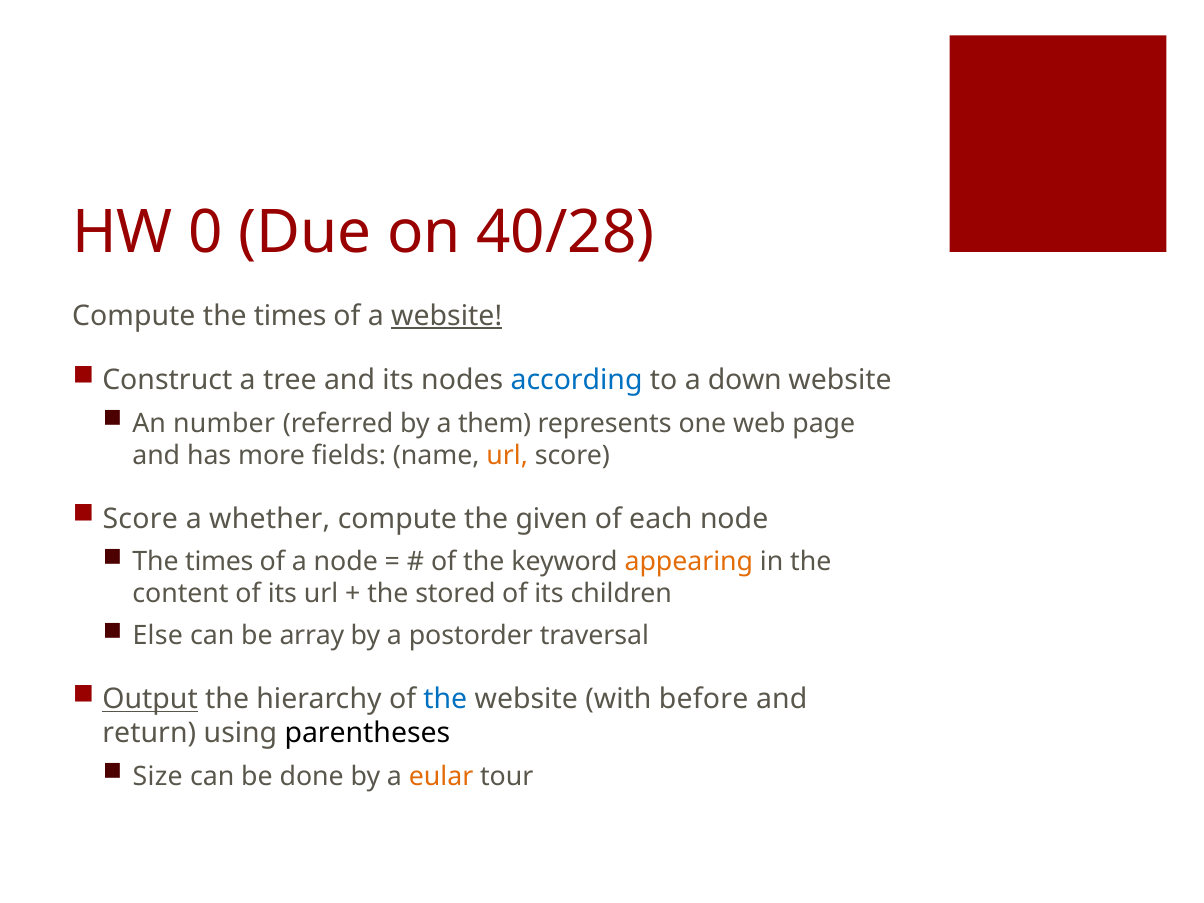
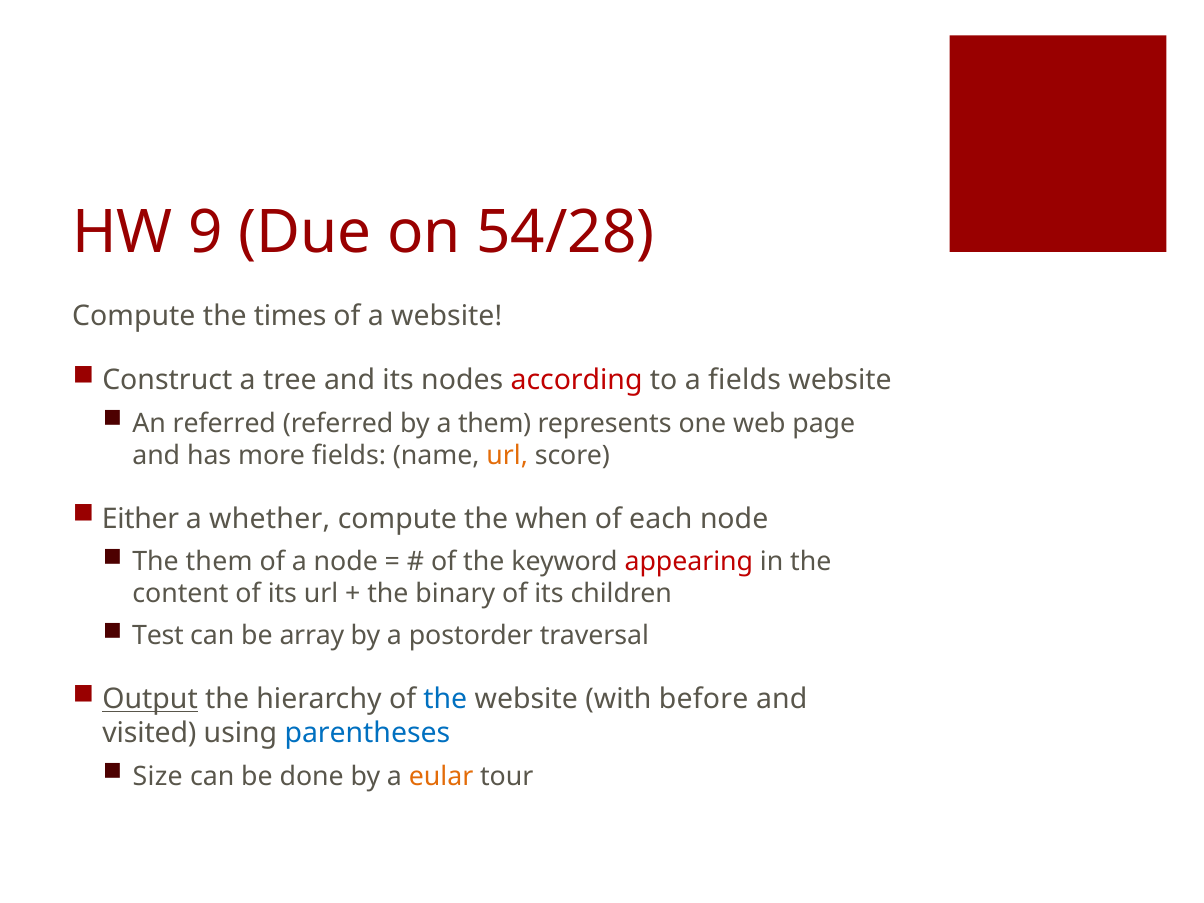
0: 0 -> 9 (206, 233)
40/28: 40/28 -> 54/28 (565, 233)
website underline: present -> none (447, 316)
according colour: blue -> red (577, 380)
a down: down -> fields (745, 380)
An number: number -> referred (224, 423)
Score: Score -> Either (141, 519)
given: given -> when (552, 519)
times: times -> them (219, 562)
appearing colour: orange -> red (689, 562)
stored: stored -> binary (455, 594)
Else: Else -> Test (158, 636)
return: return -> visited (149, 733)
parentheses colour: black -> blue (367, 733)
